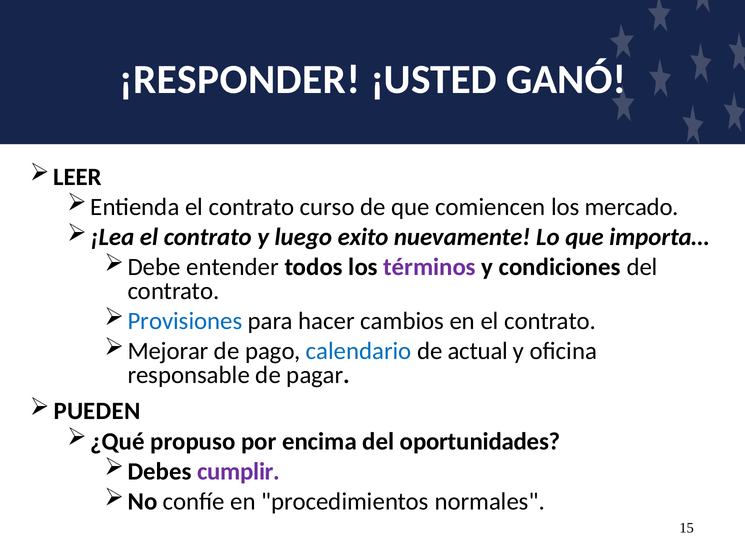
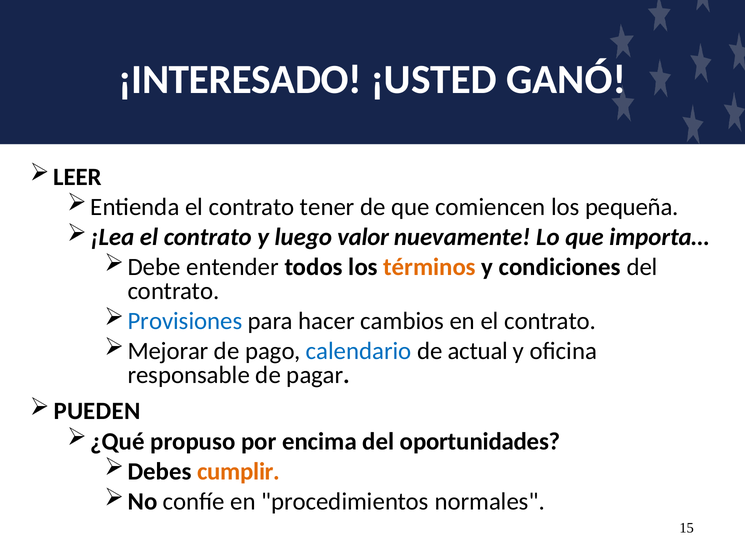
¡RESPONDER: ¡RESPONDER -> ¡INTERESADO (240, 80)
curso: curso -> tener (327, 207)
mercado: mercado -> pequeña (632, 207)
exito: exito -> valor (363, 237)
términos colour: purple -> orange (430, 267)
cumplir colour: purple -> orange (239, 471)
